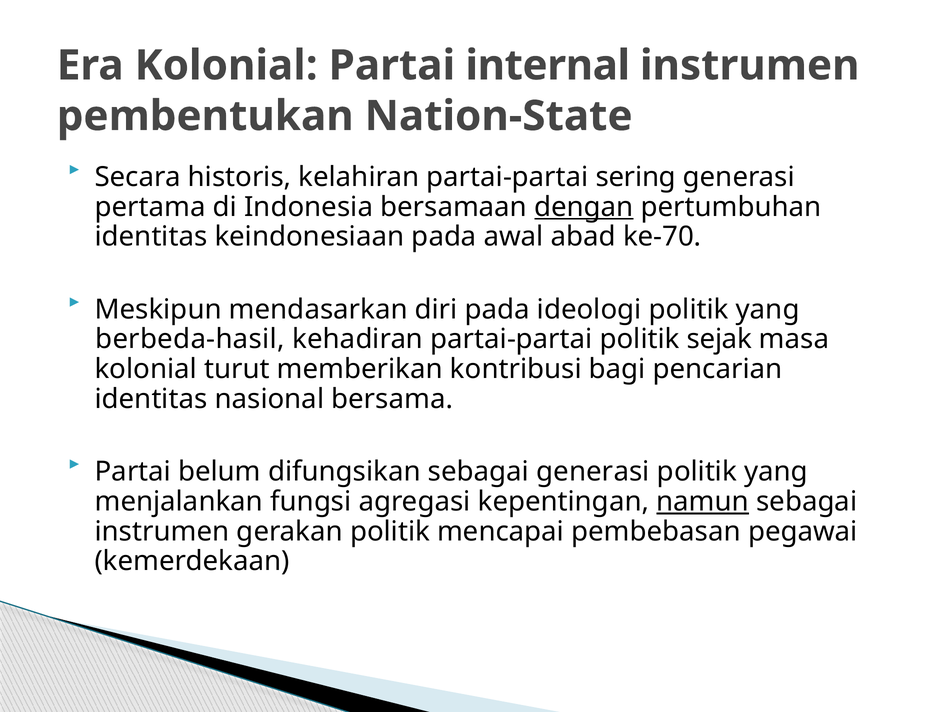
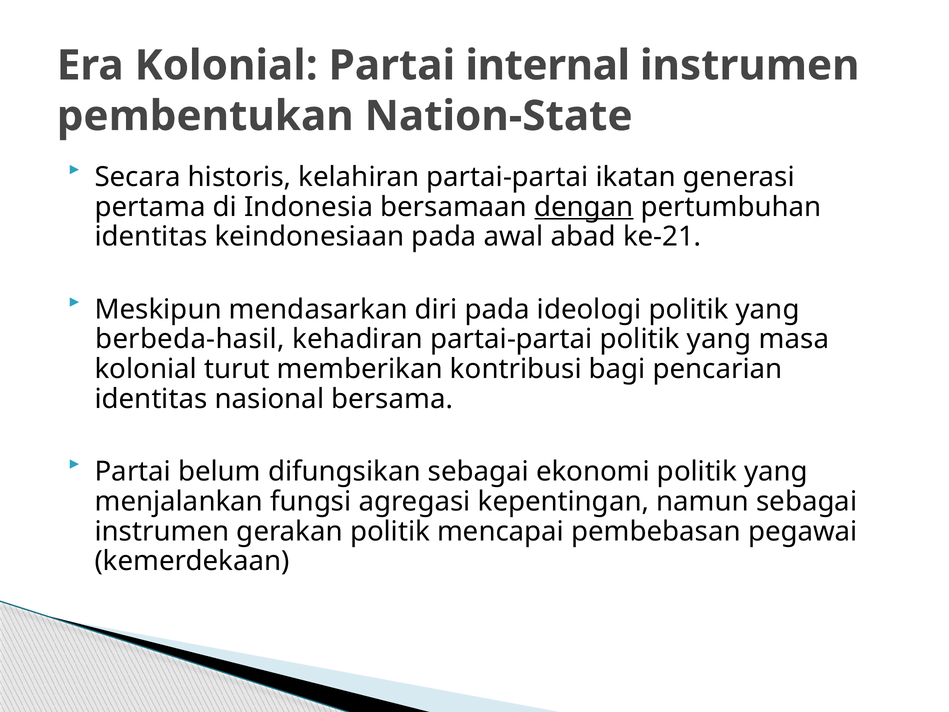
sering: sering -> ikatan (636, 177)
ke-70: ke-70 -> ke-21 (662, 237)
partai-partai politik sejak: sejak -> yang (719, 339)
sebagai generasi: generasi -> ekonomi (593, 471)
namun underline: present -> none (703, 501)
